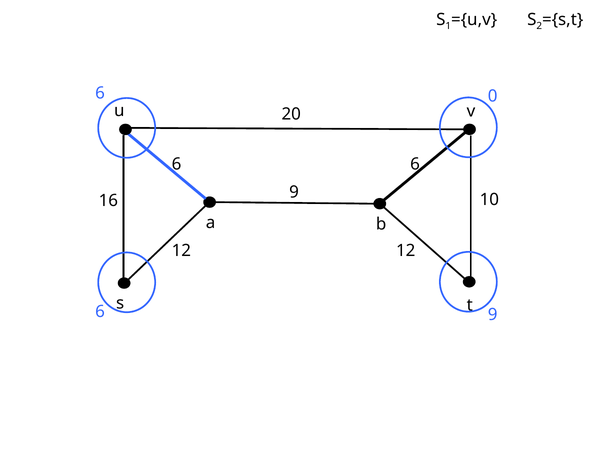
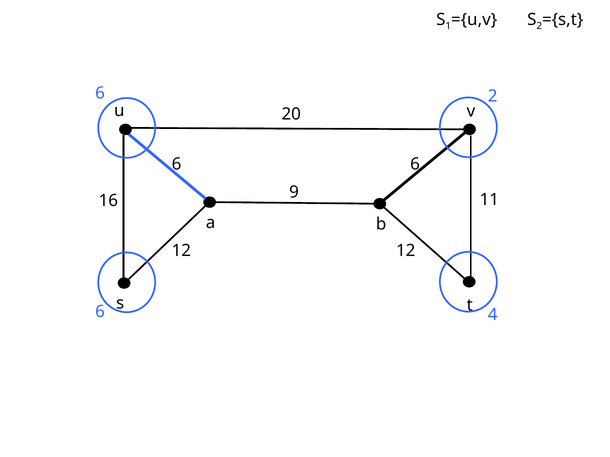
6 0: 0 -> 2 (493, 96)
10: 10 -> 11 (489, 200)
6 9: 9 -> 4 (493, 315)
